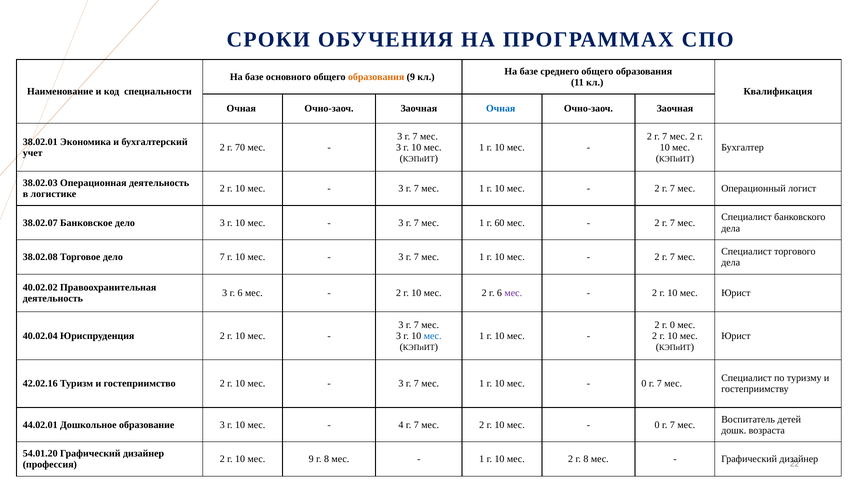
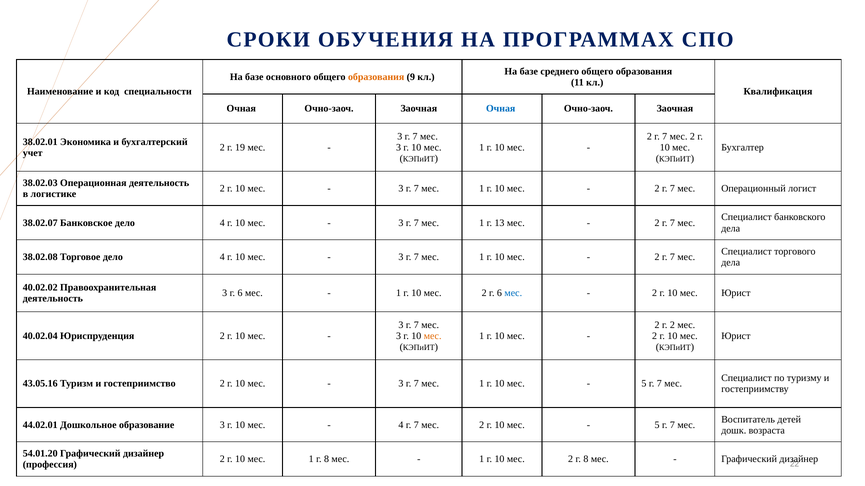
70: 70 -> 19 (240, 147)
Банковское дело 3: 3 -> 4 (222, 223)
60: 60 -> 13 (499, 223)
Торговое дело 7: 7 -> 4 (222, 257)
2: 2 -> 1 (398, 293)
мес colour: purple -> blue (513, 293)
г 0: 0 -> 2 (672, 325)
мес colour: blue -> orange (433, 336)
42.02.16: 42.02.16 -> 43.05.16 (40, 384)
0: 0 -> 5 (644, 384)
0: 0 -> 5 (657, 425)
10 мес 9: 9 -> 1 (311, 460)
